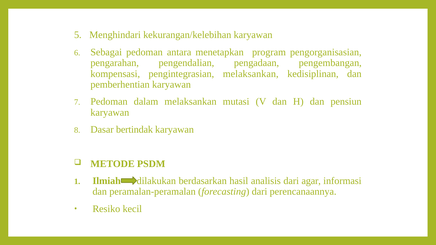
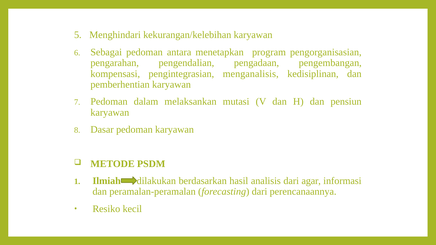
pengintegrasian melaksankan: melaksankan -> menganalisis (251, 74)
Dasar bertindak: bertindak -> pedoman (134, 130)
